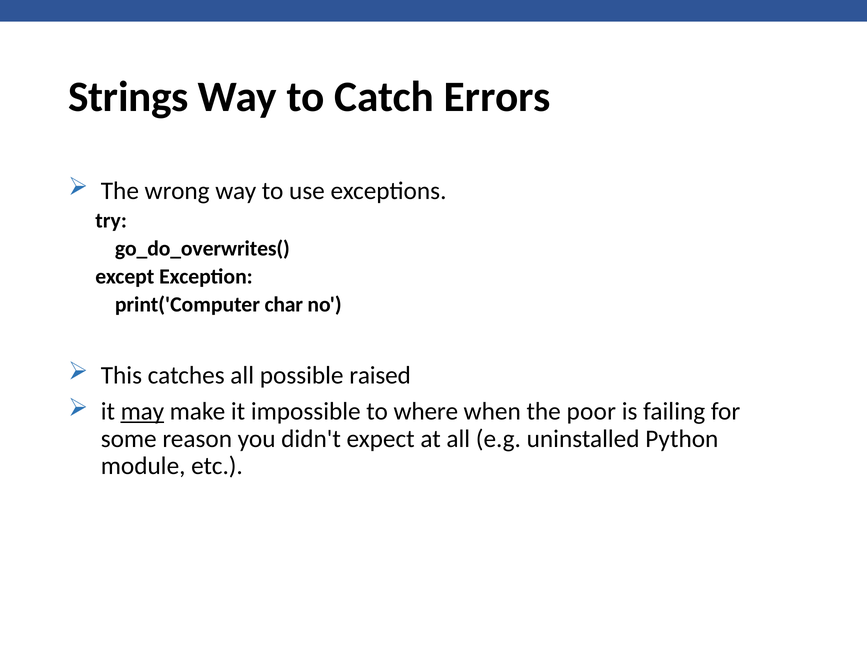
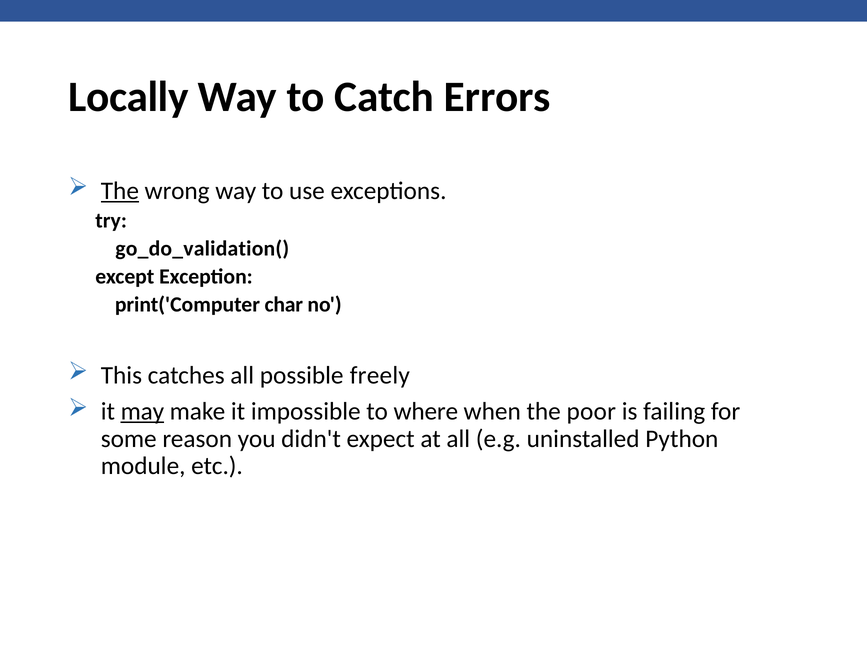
Strings: Strings -> Locally (128, 97)
The underline: none -> present (120, 191)
go_do_overwrites(: go_do_overwrites( -> go_do_validation( (202, 249)
raised: raised -> freely (380, 375)
